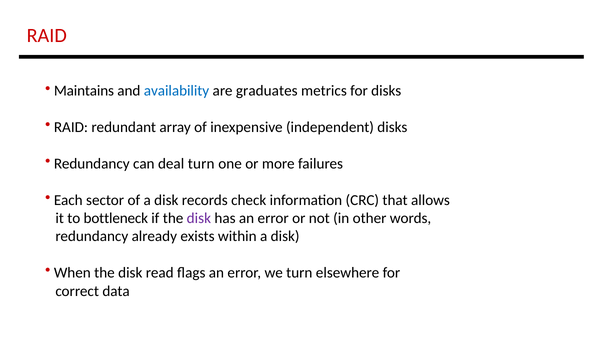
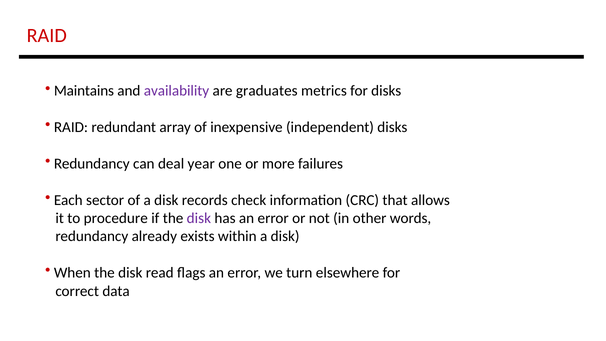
availability colour: blue -> purple (177, 91)
deal turn: turn -> year (201, 164)
bottleneck: bottleneck -> procedure (116, 218)
